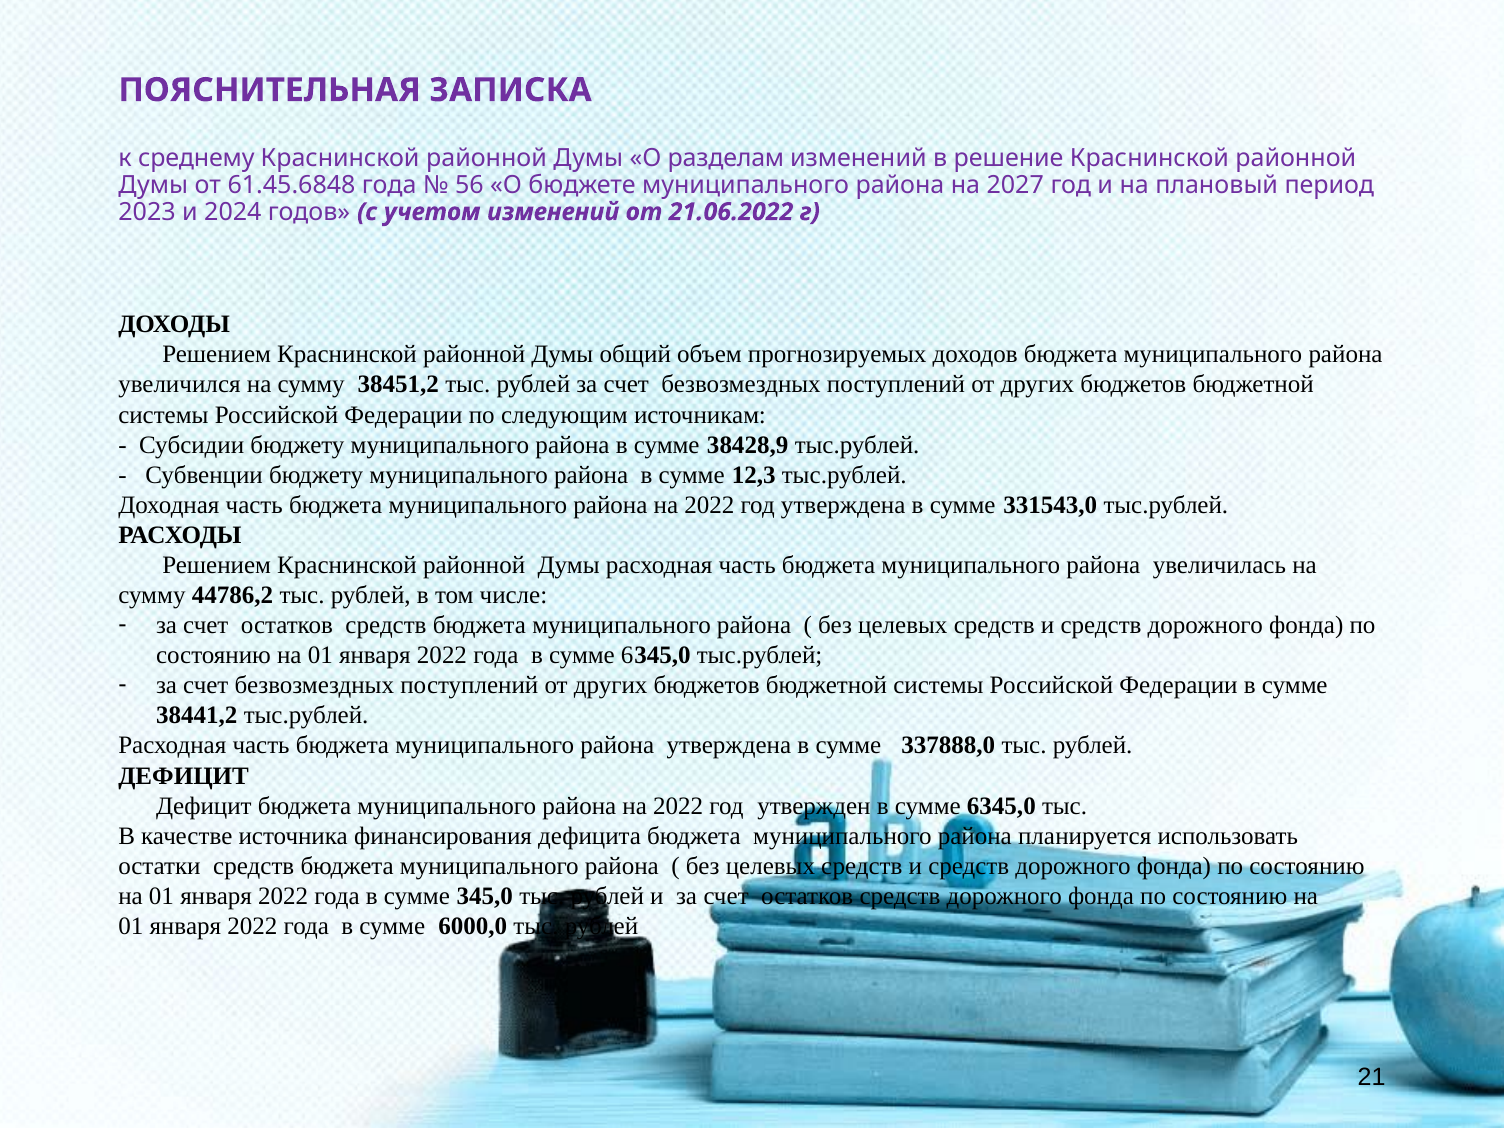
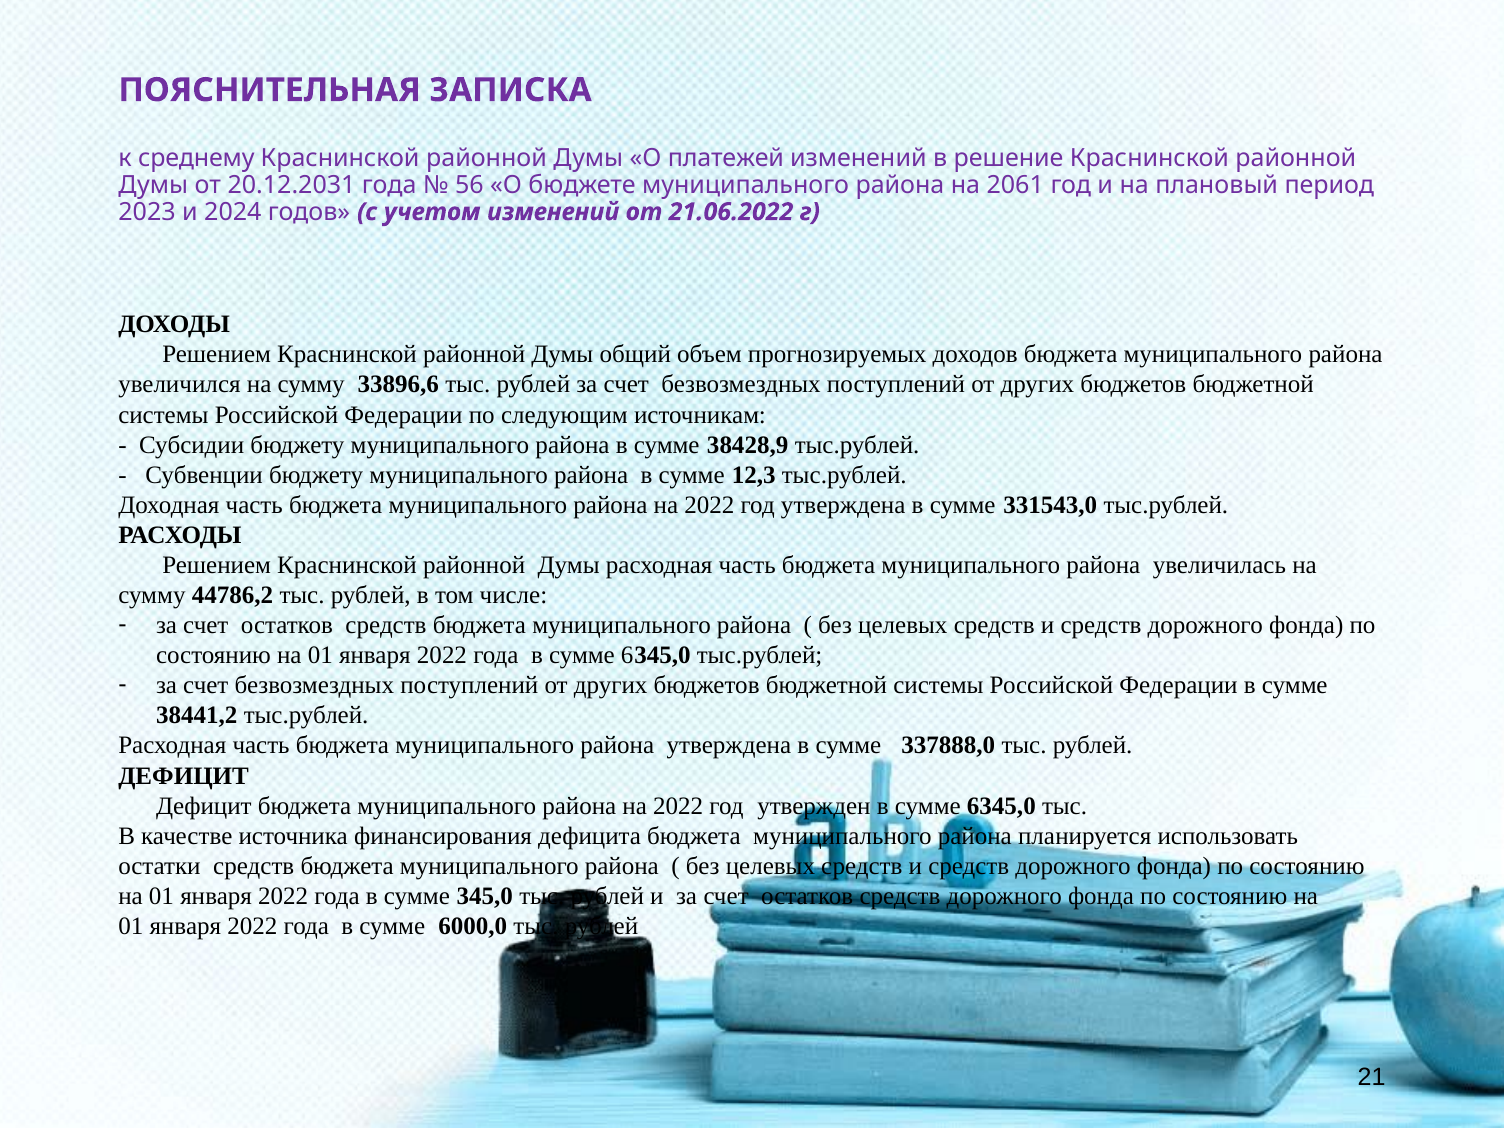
разделам: разделам -> платежей (726, 158)
61.45.6848: 61.45.6848 -> 20.12.2031 (292, 185)
2027: 2027 -> 2061 (1015, 185)
38451,2: 38451,2 -> 33896,6 (398, 385)
